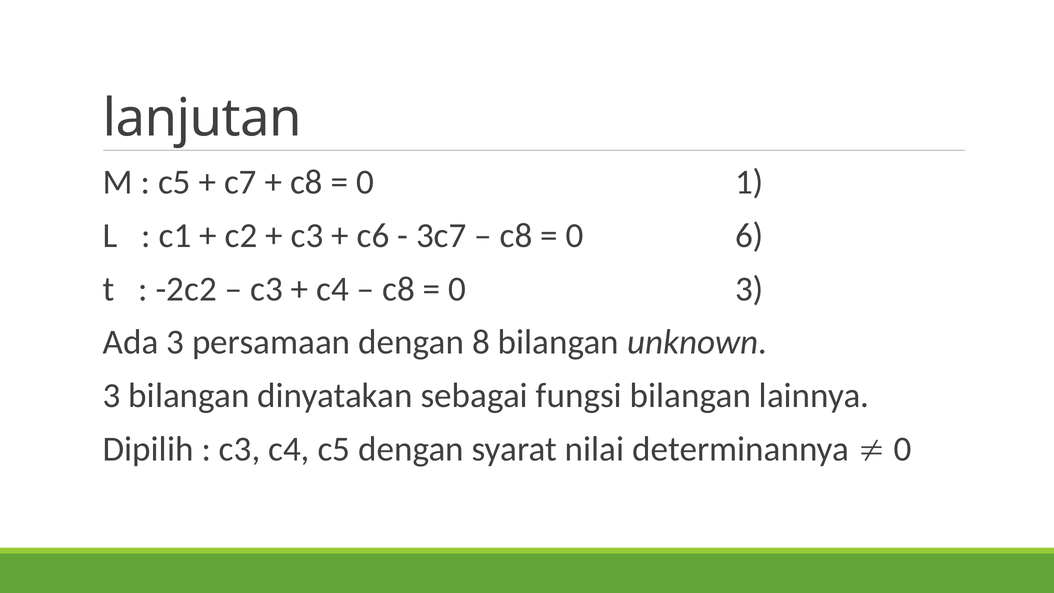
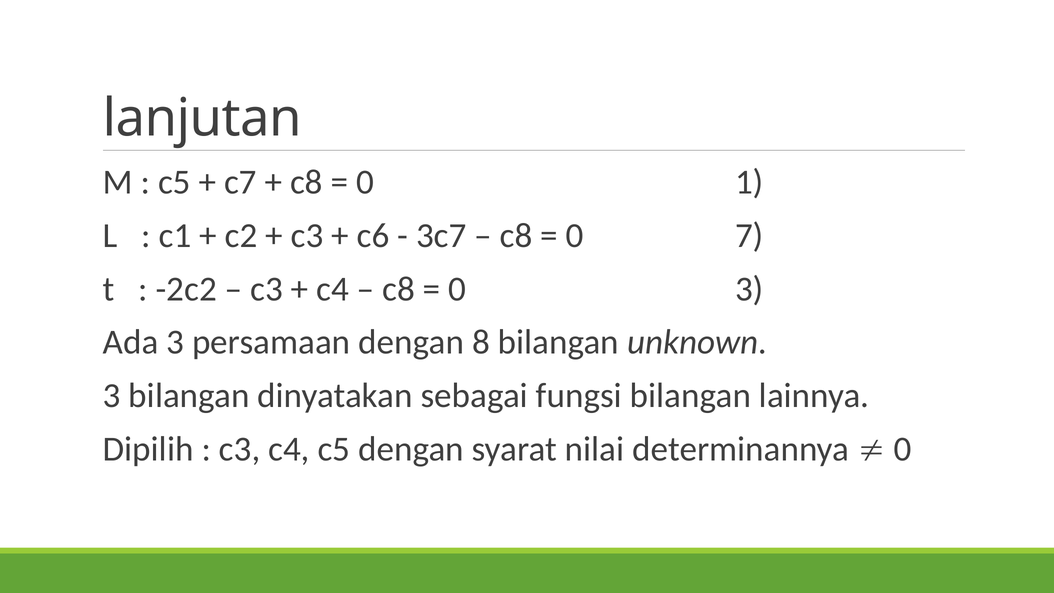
6: 6 -> 7 (749, 236)
